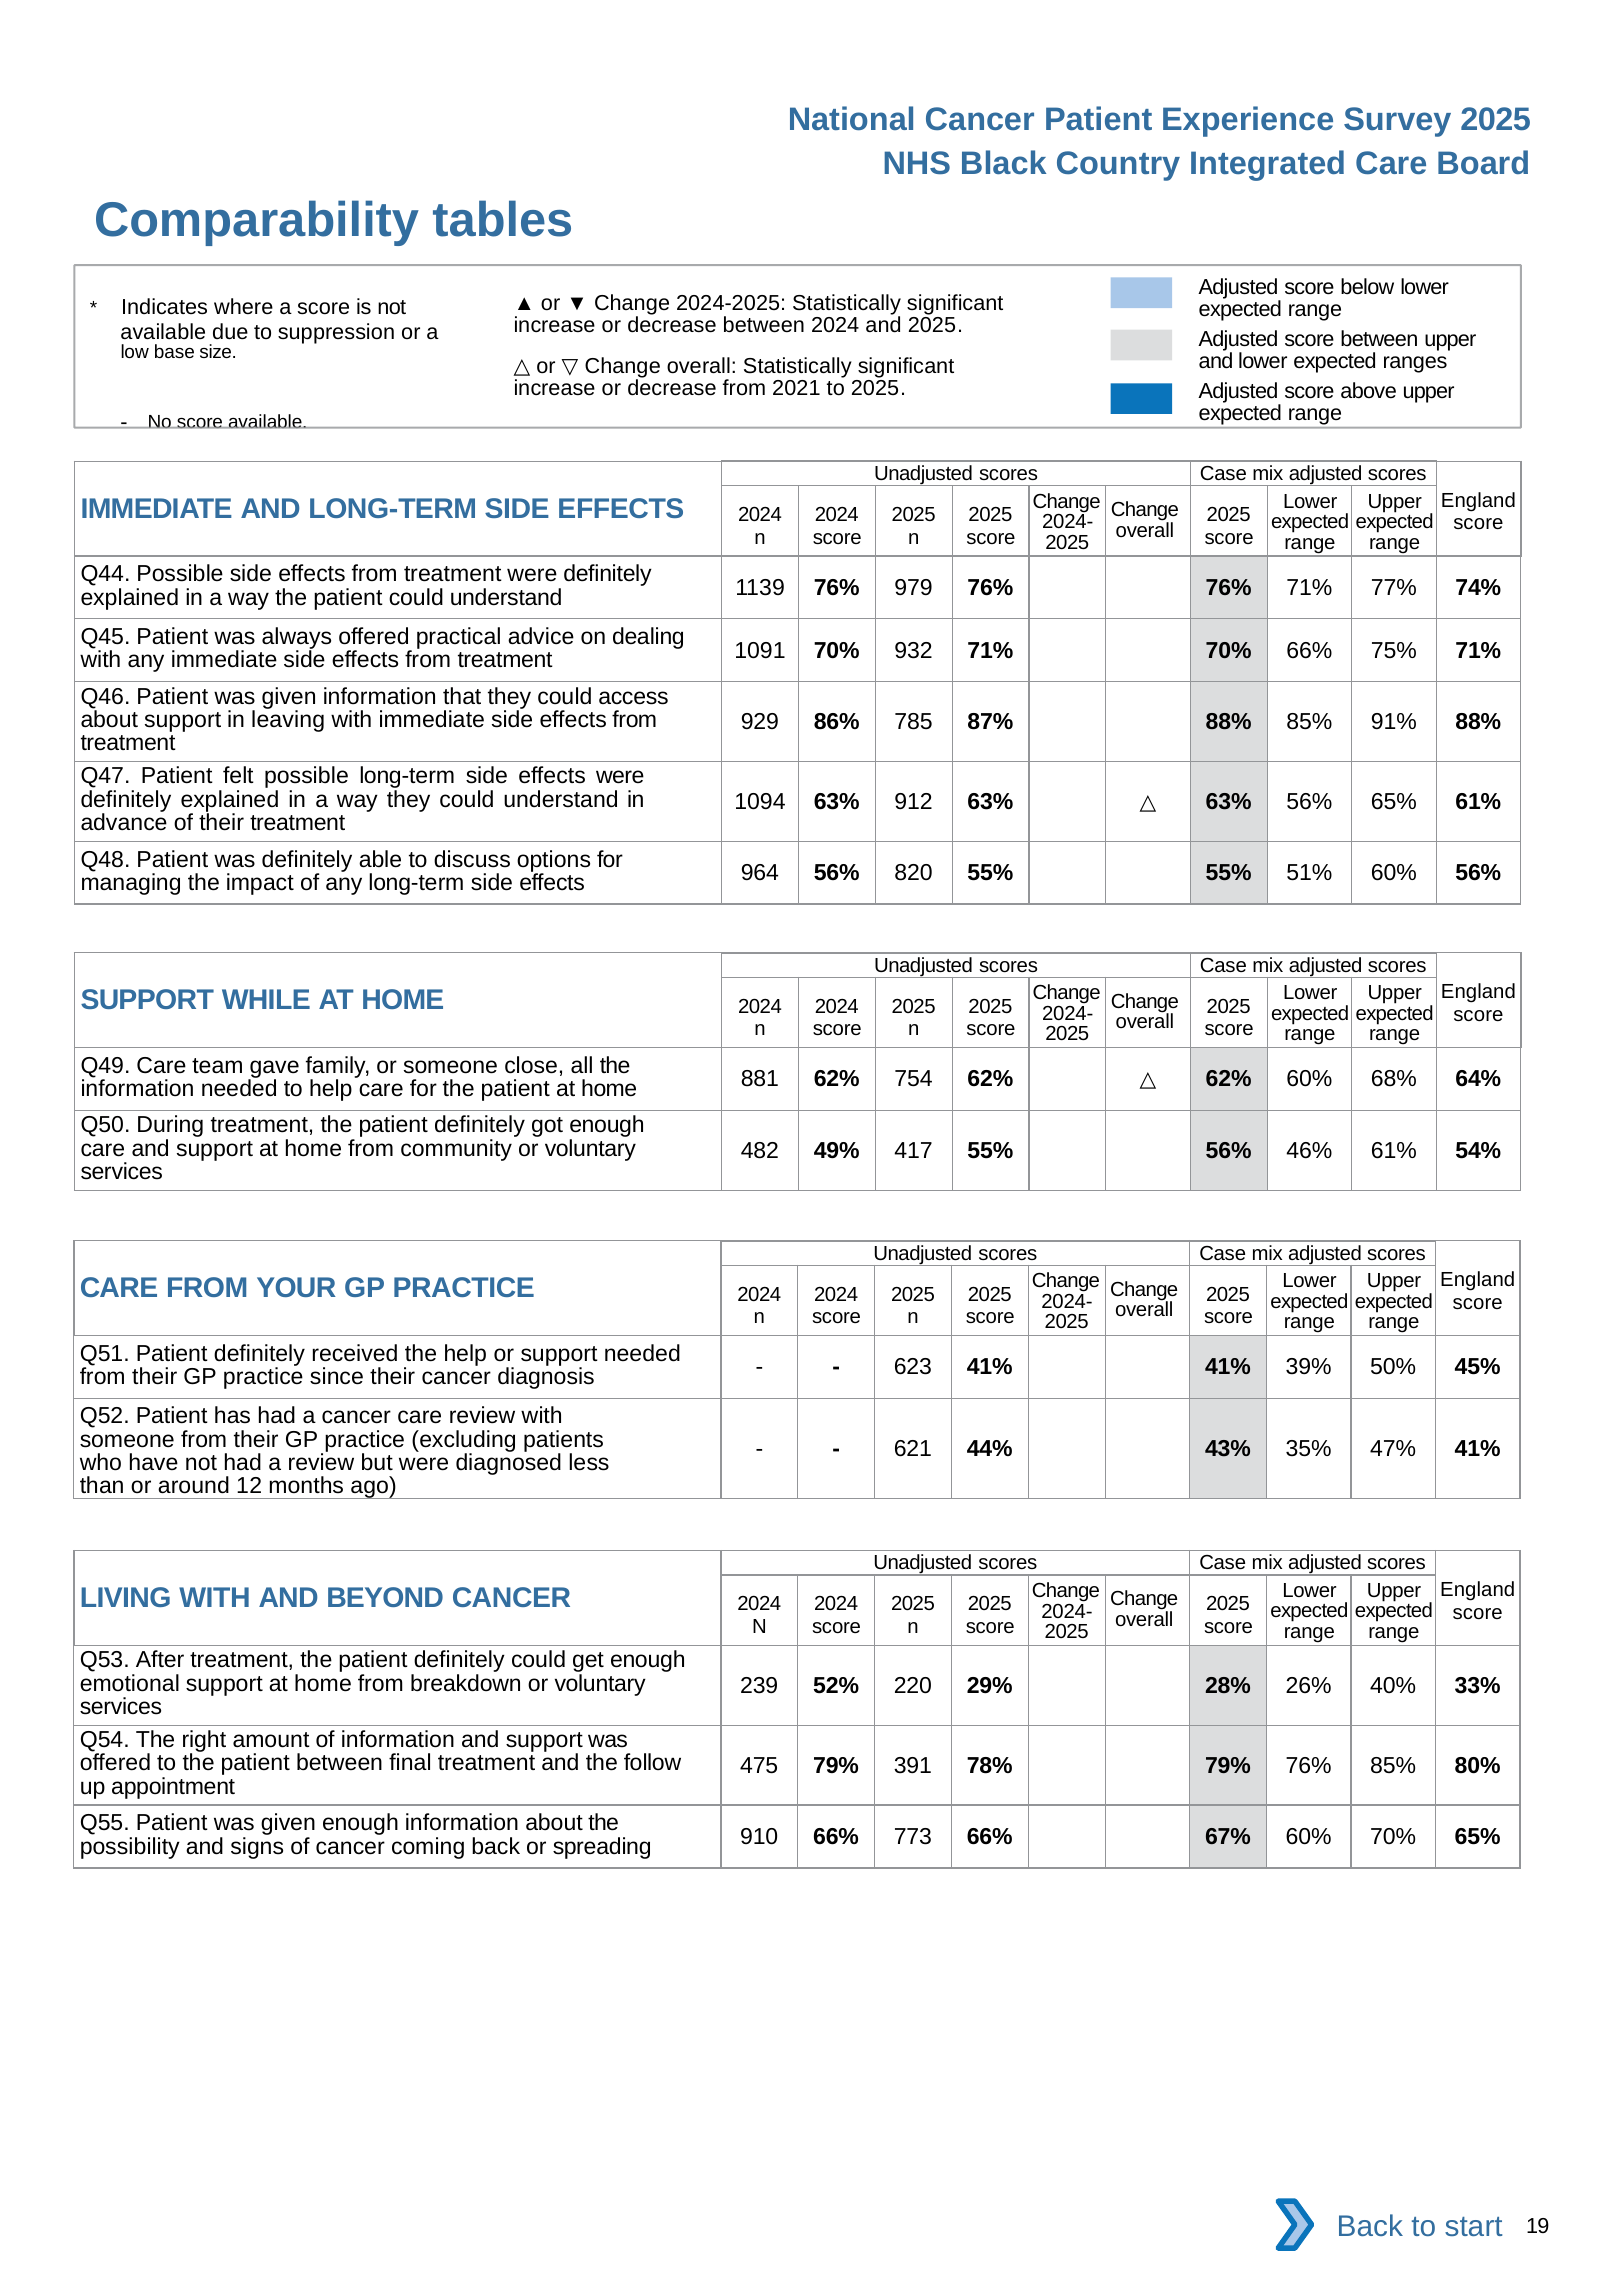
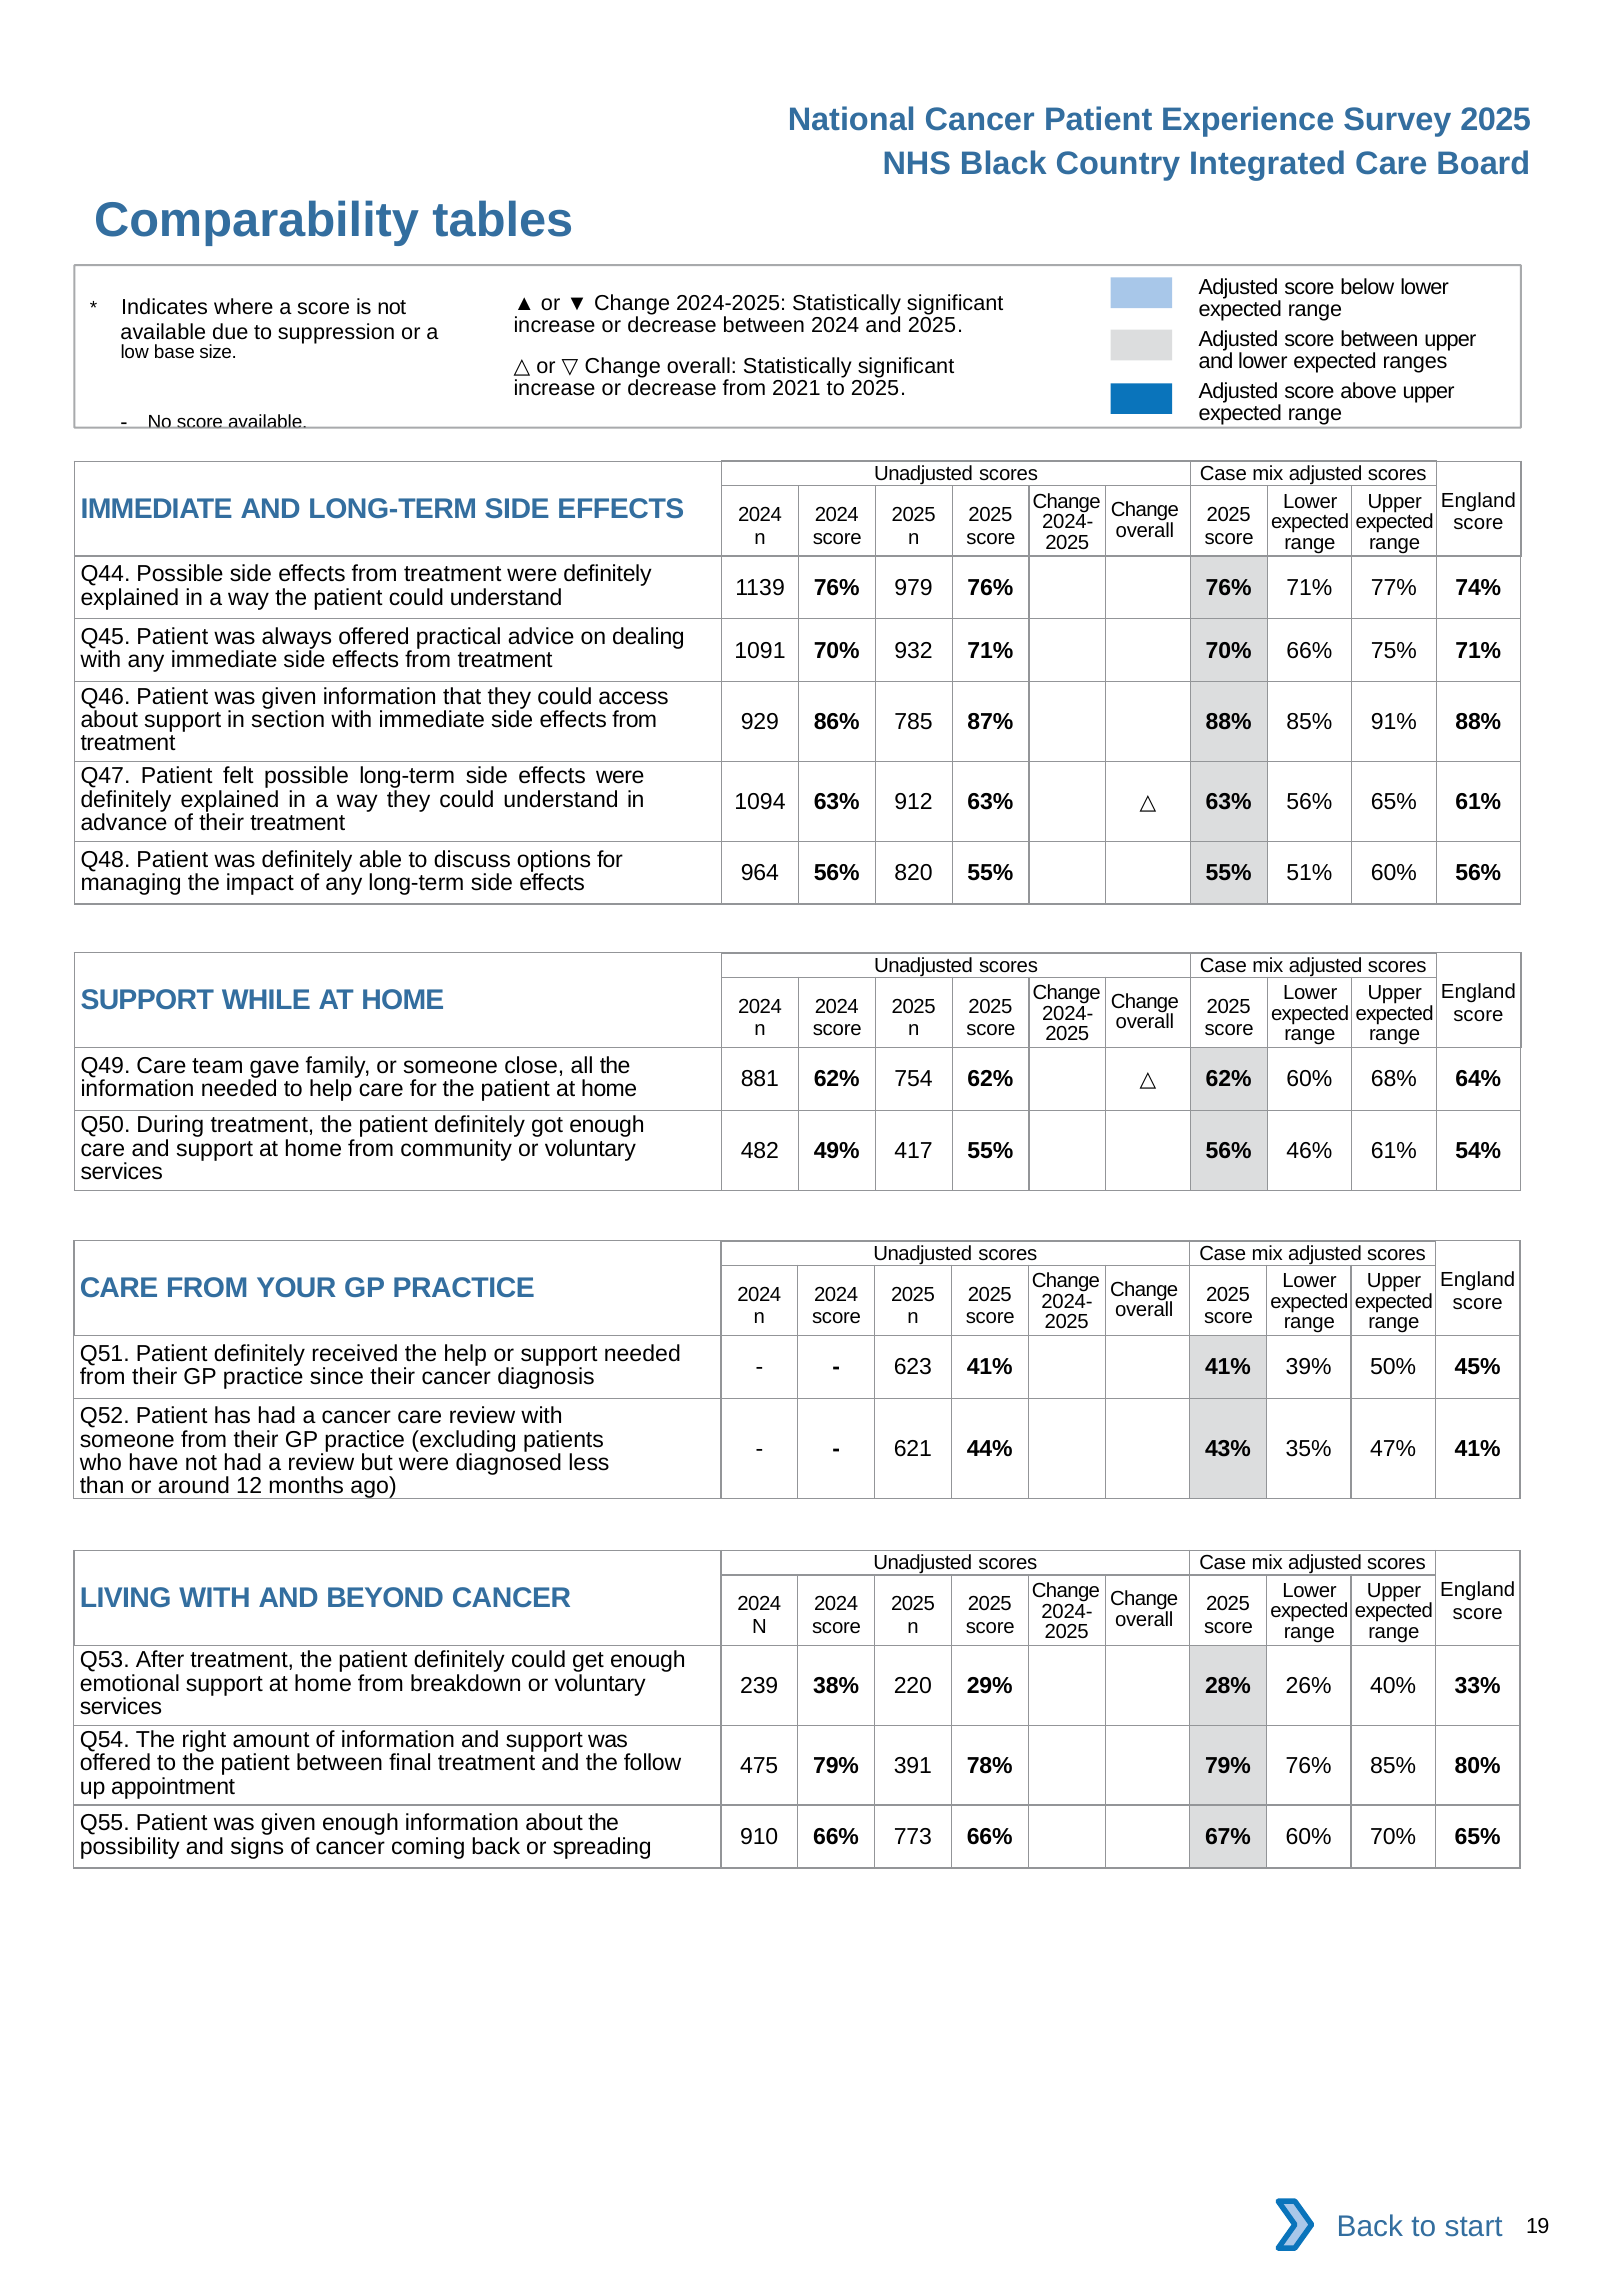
leaving: leaving -> section (288, 720)
52%: 52% -> 38% (836, 1685)
